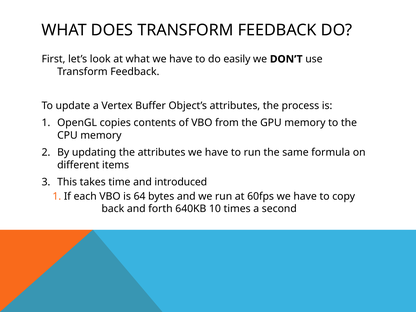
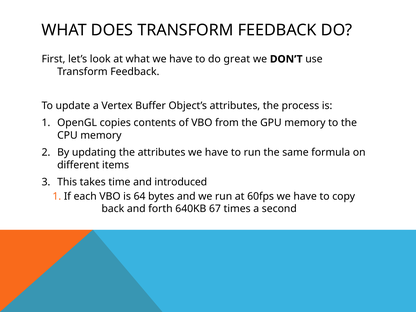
easily: easily -> great (237, 59)
10: 10 -> 67 (215, 209)
